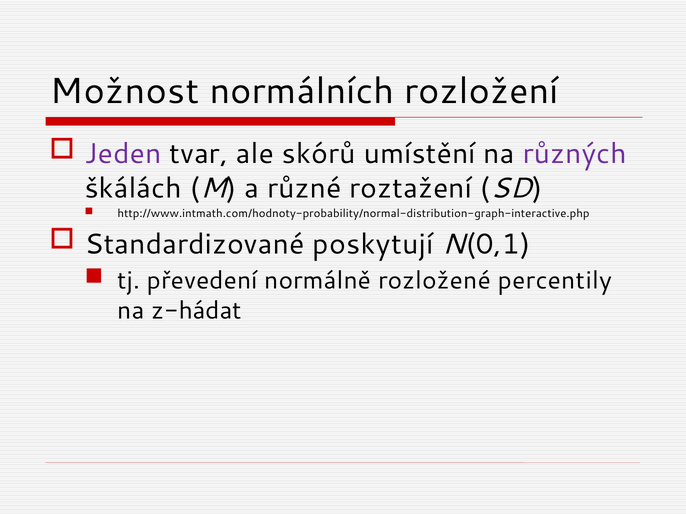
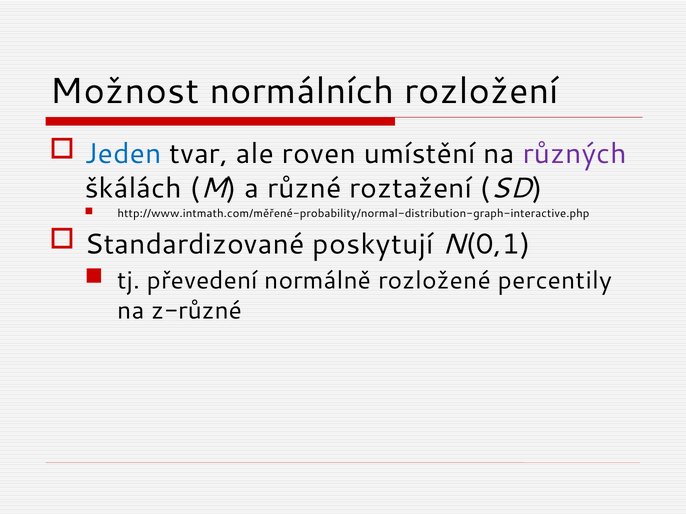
Jeden colour: purple -> blue (123, 154)
skórů: skórů -> roven (319, 154)
http://www.intmath.com/hodnoty-probability/normal-distribution-graph-interactive.php: http://www.intmath.com/hodnoty-probability/normal-distribution-graph-interactive.php -> http://www.intmath.com/měřené-probability/normal-distribution-graph-interactive.php (353, 213)
z-hádat: z-hádat -> z-různé (197, 311)
